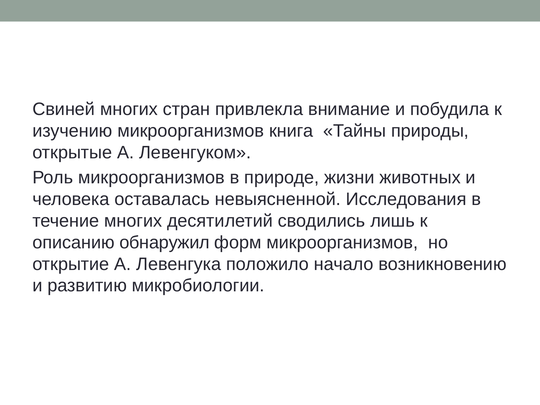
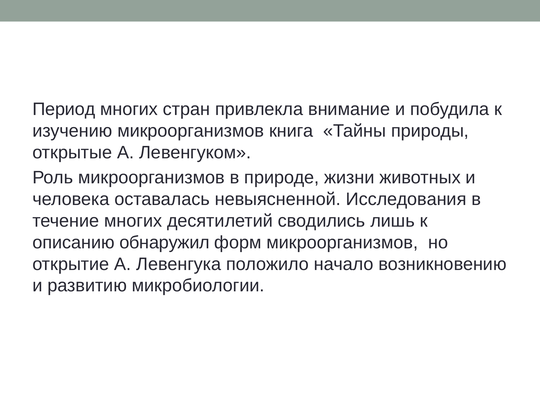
Свиней: Свиней -> Период (64, 109)
